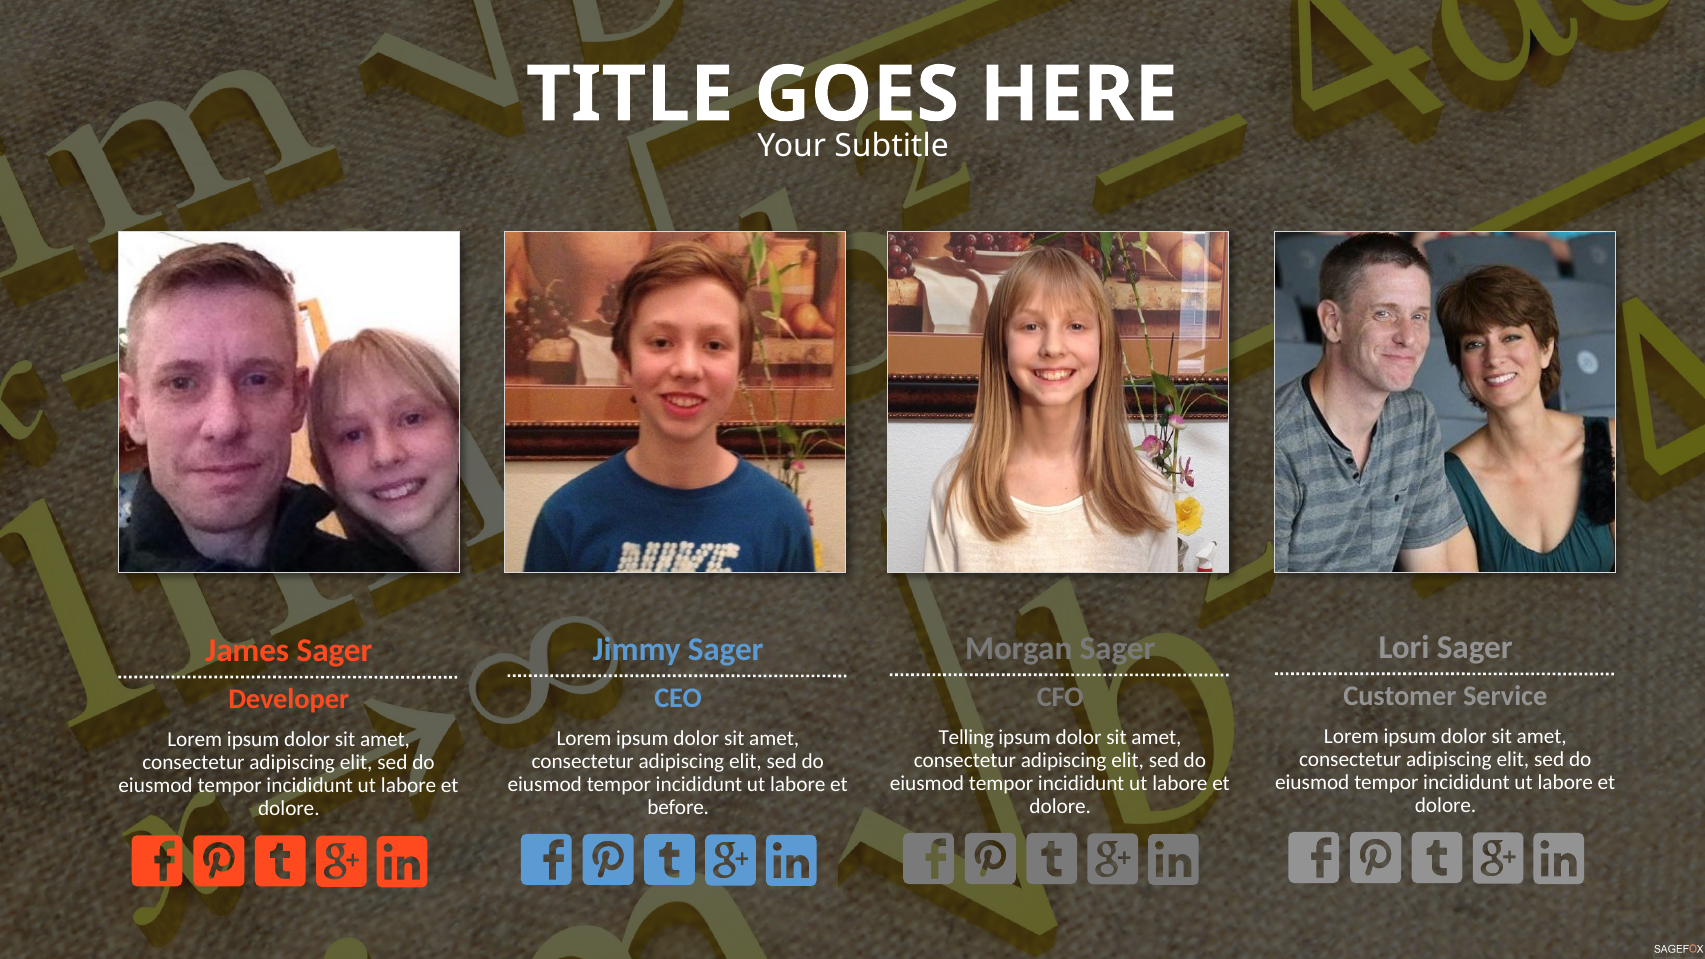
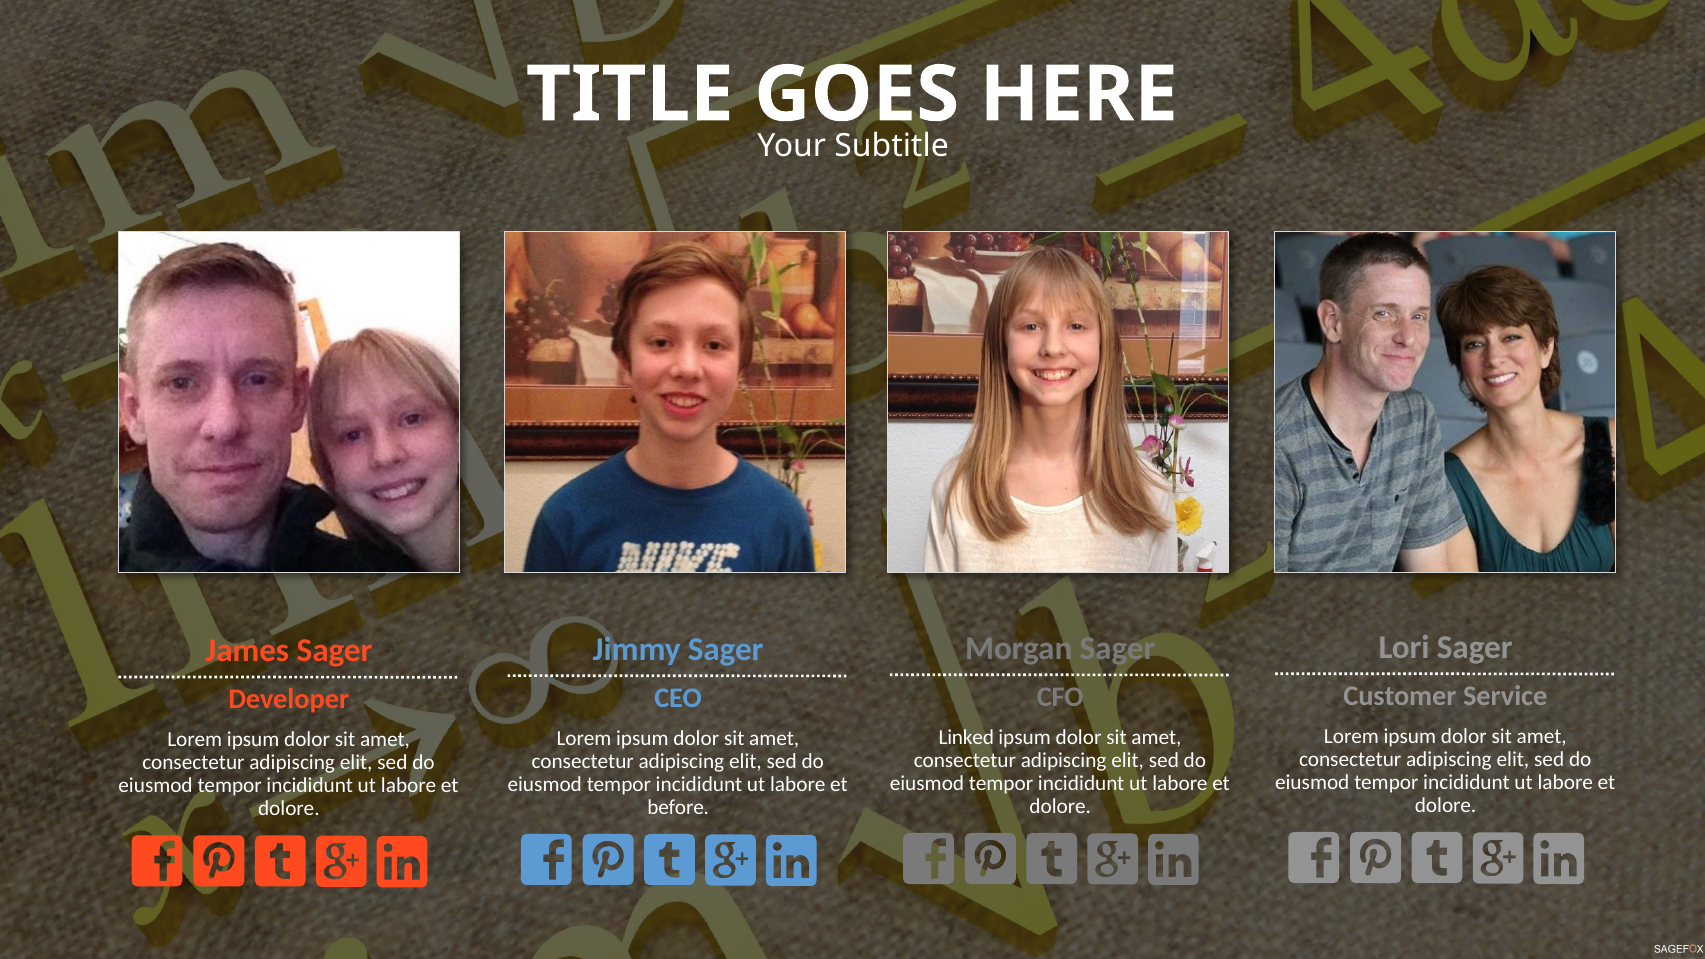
Telling: Telling -> Linked (966, 737)
